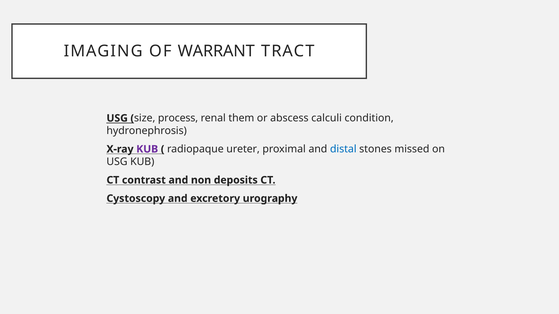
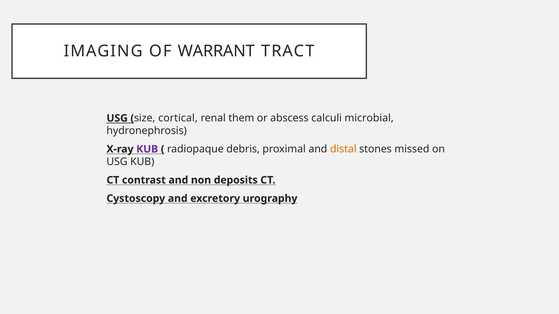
process: process -> cortical (178, 118)
condition: condition -> microbial (369, 118)
ureter: ureter -> debris (243, 149)
distal colour: blue -> orange (343, 149)
